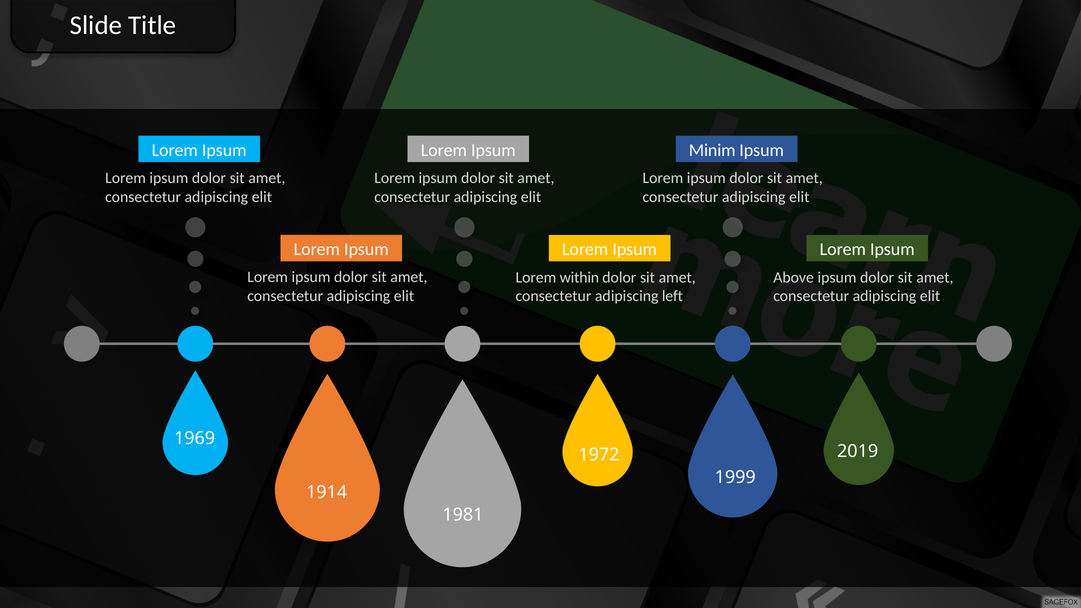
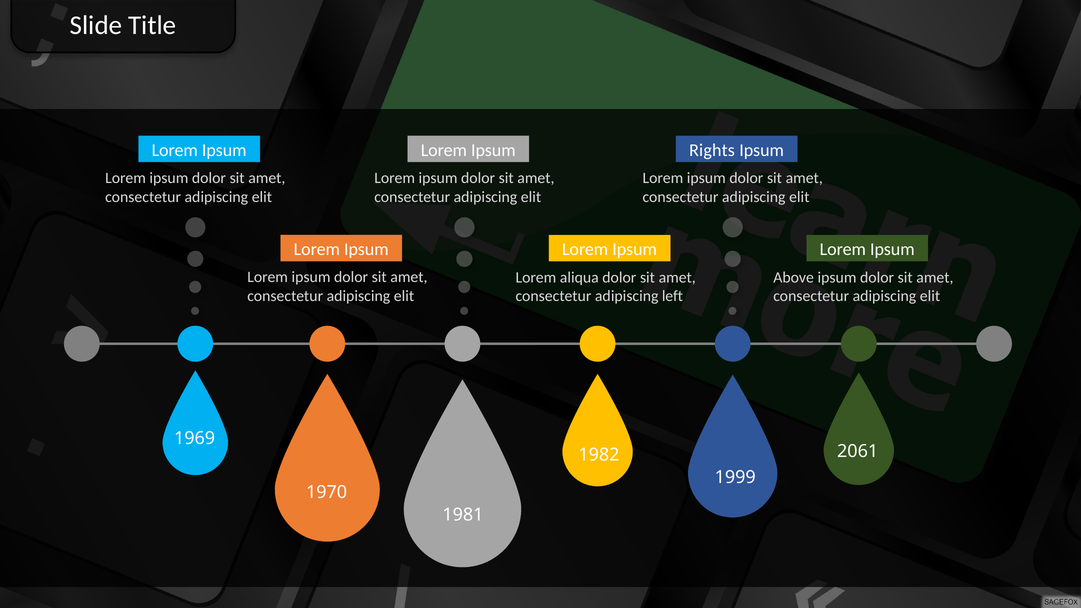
Minim: Minim -> Rights (712, 150)
within: within -> aliqua (579, 277)
2019: 2019 -> 2061 (858, 451)
1972: 1972 -> 1982 (599, 455)
1914: 1914 -> 1970 (327, 492)
